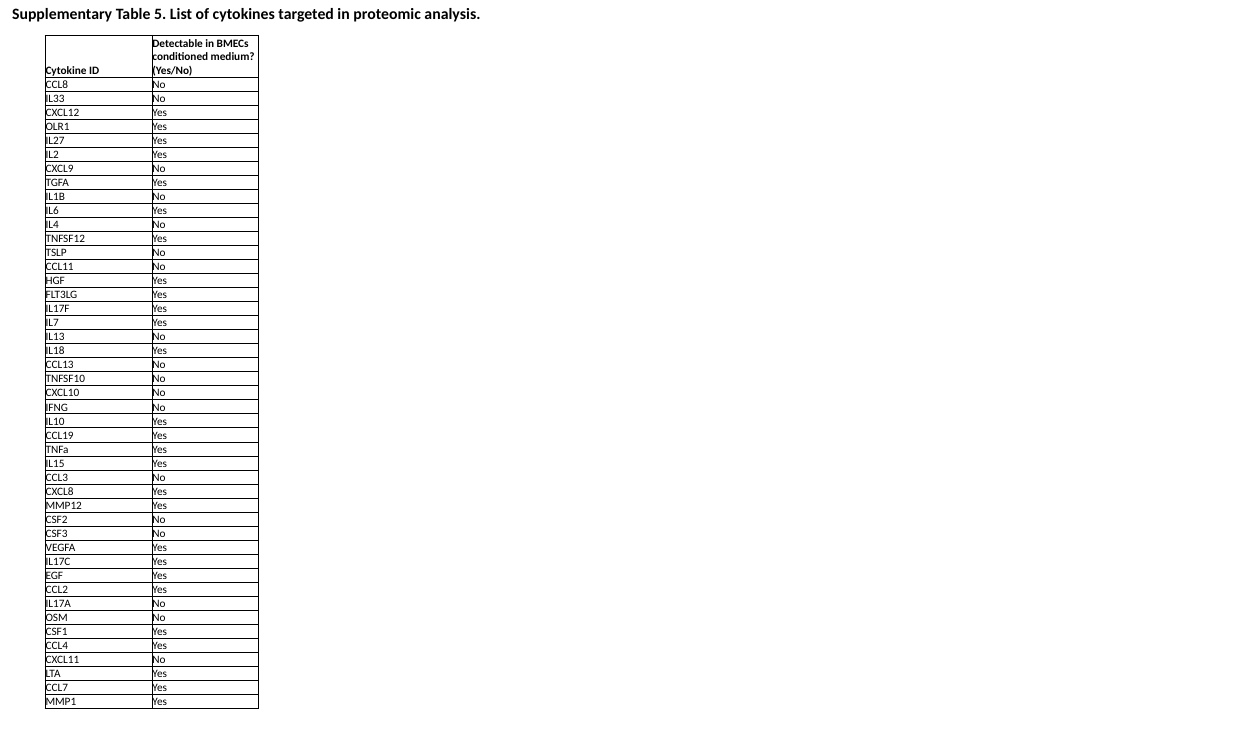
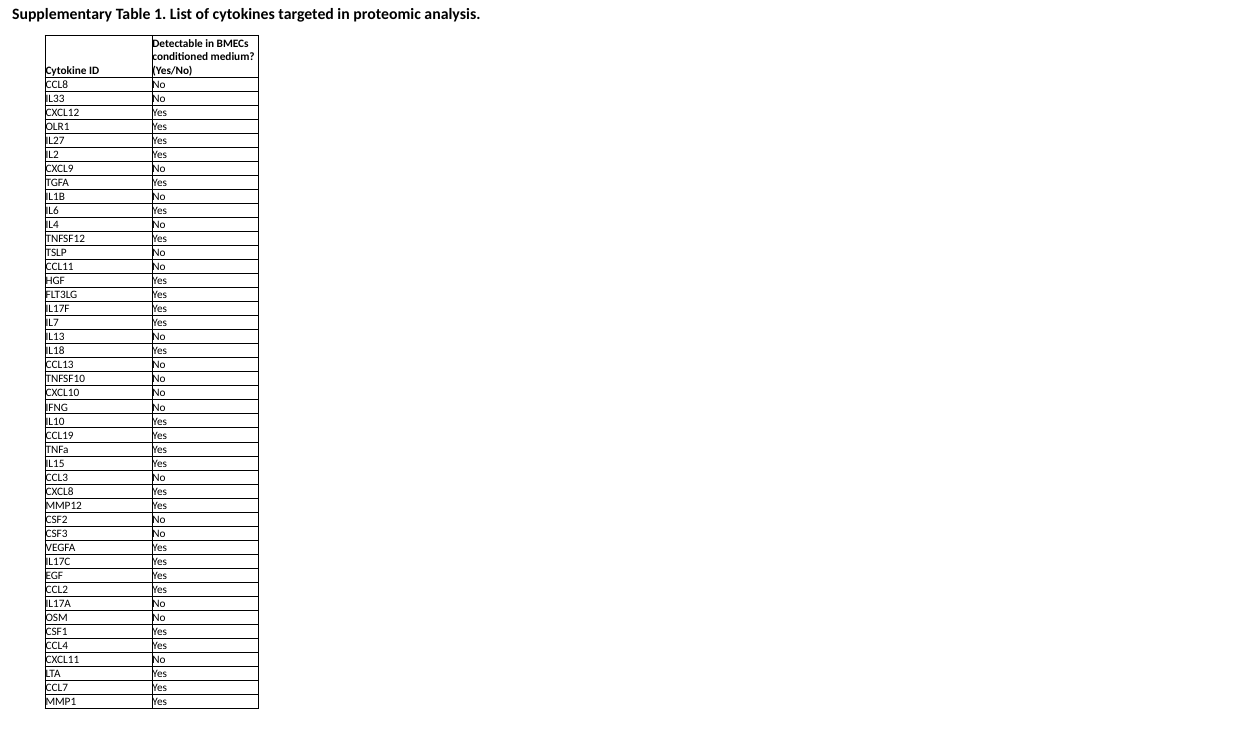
5: 5 -> 1 (160, 15)
